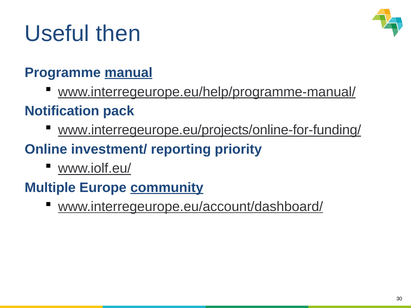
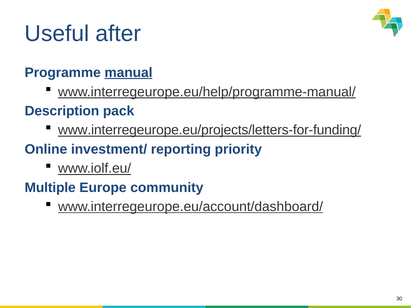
then: then -> after (118, 34)
Notification: Notification -> Description (62, 111)
www.interregeurope.eu/projects/online-for-funding/: www.interregeurope.eu/projects/online-for-funding/ -> www.interregeurope.eu/projects/letters-for-funding/ (210, 130)
community underline: present -> none (167, 188)
